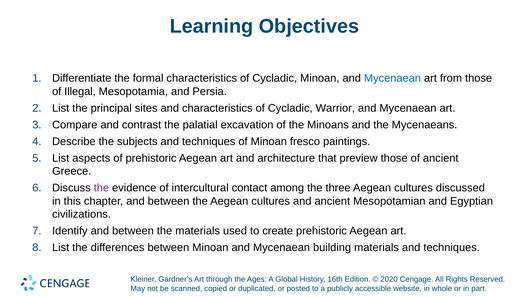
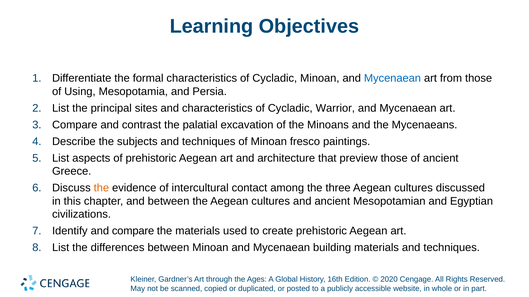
Illegal: Illegal -> Using (80, 92)
the colour: purple -> orange (101, 188)
Identify and between: between -> compare (133, 231)
